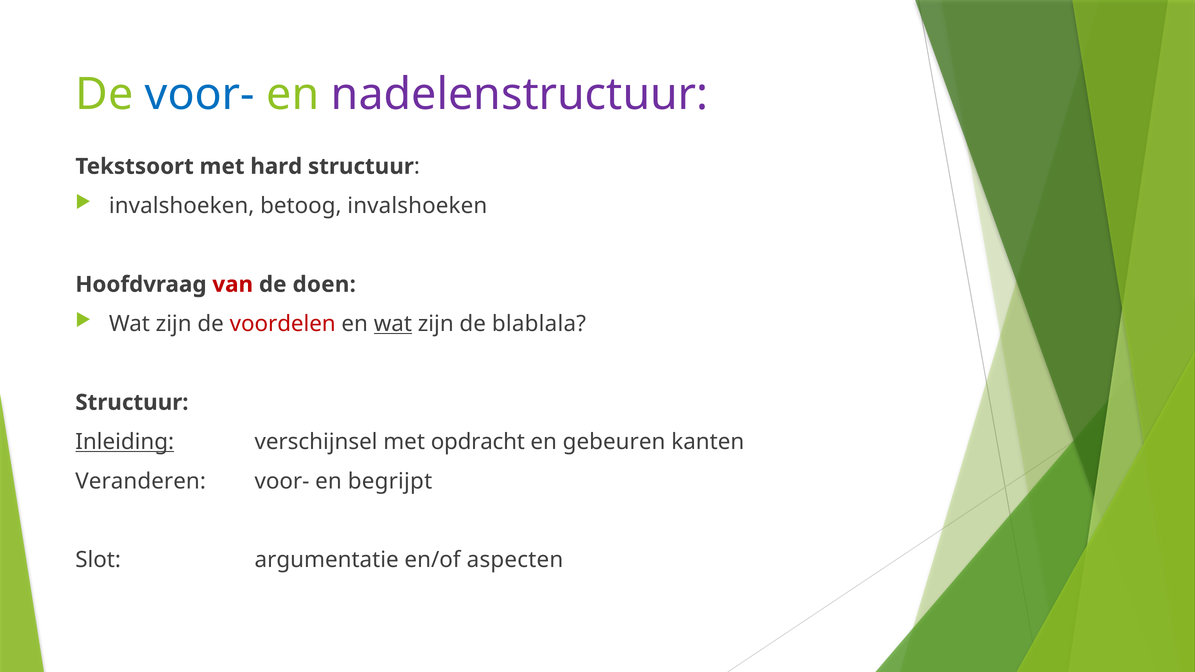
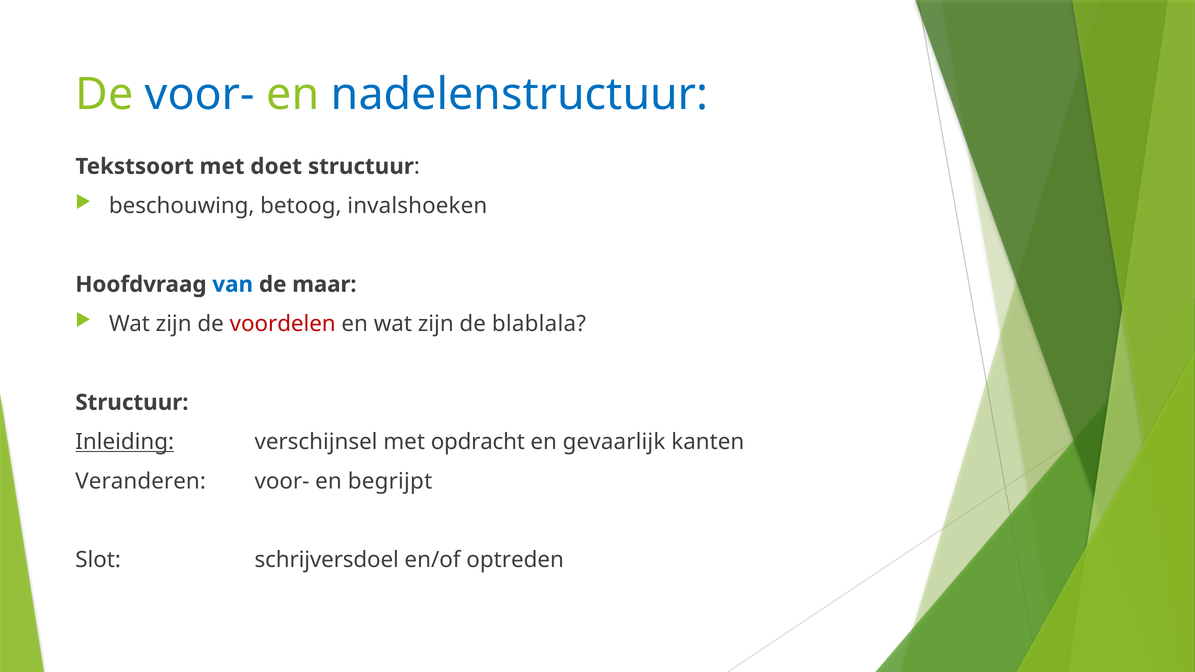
nadelenstructuur colour: purple -> blue (520, 94)
hard: hard -> doet (276, 167)
invalshoeken: invalshoeken -> beschouwing (182, 206)
van colour: red -> blue (233, 285)
doen: doen -> maar (324, 285)
wat underline: present -> none (393, 324)
gebeuren: gebeuren -> gevaarlijk (614, 442)
argumentatie: argumentatie -> schrijversdoel (327, 560)
aspecten: aspecten -> optreden (515, 560)
